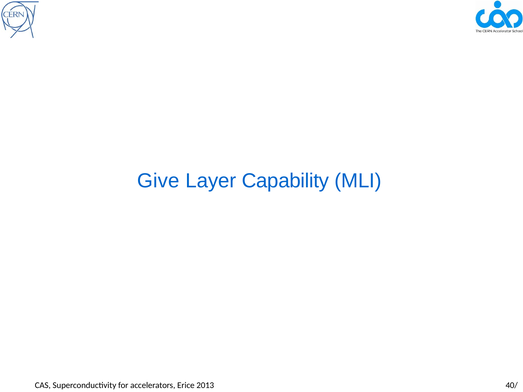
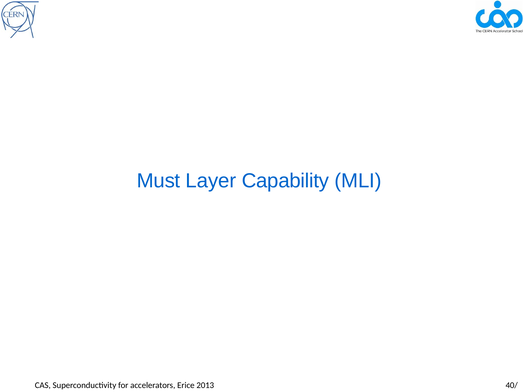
Give: Give -> Must (159, 181)
